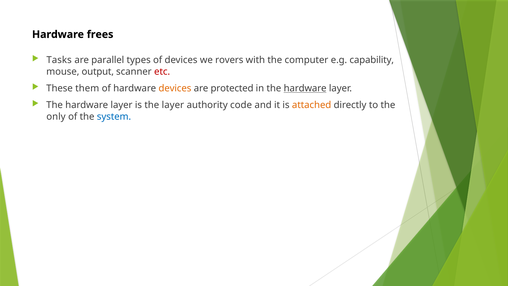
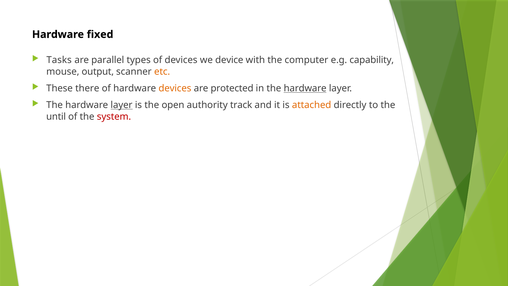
frees: frees -> fixed (100, 34)
rovers: rovers -> device (229, 60)
etc colour: red -> orange (162, 72)
them: them -> there (87, 88)
layer underline: none -> present (122, 105)
the layer: layer -> open (173, 105)
code: code -> track (241, 105)
only: only -> until (56, 116)
system colour: blue -> red (114, 116)
